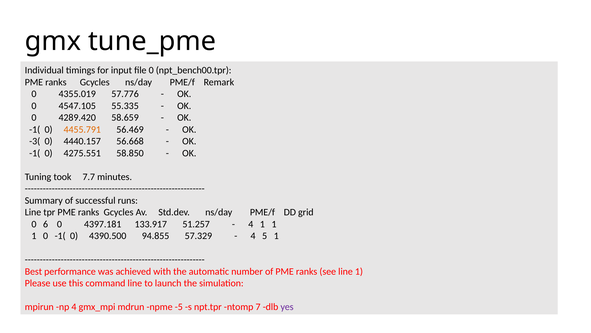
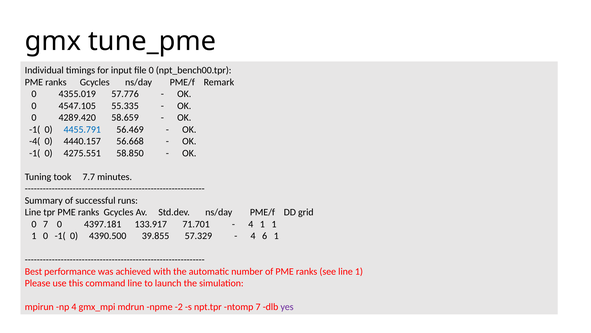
4455.791 colour: orange -> blue (82, 129)
-3(: -3( -> -4( (35, 141)
0 6: 6 -> 7 (46, 224)
51.257: 51.257 -> 71.701 (196, 224)
94.855: 94.855 -> 39.855 (156, 236)
5: 5 -> 6 (265, 236)
-5: -5 -> -2 (179, 306)
